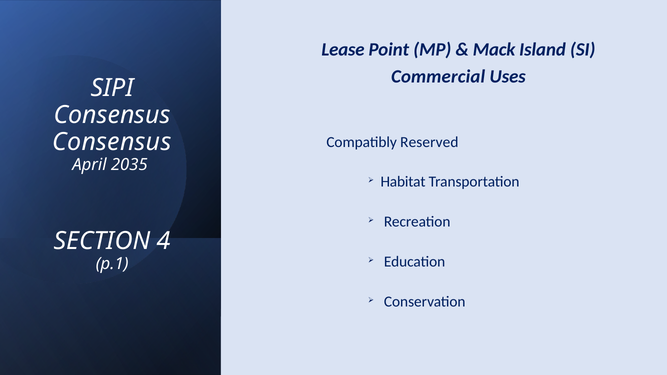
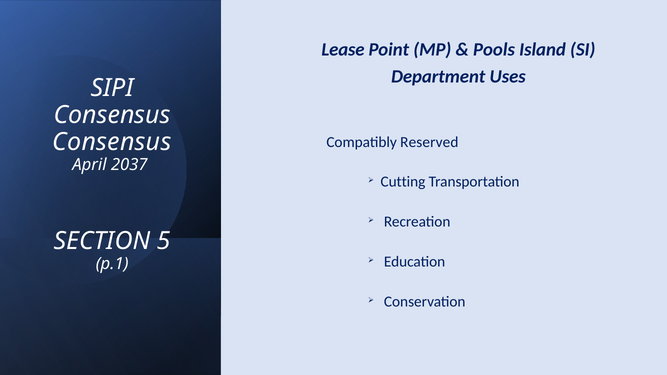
Mack: Mack -> Pools (494, 50)
Commercial: Commercial -> Department (438, 77)
2035: 2035 -> 2037 (129, 165)
Habitat: Habitat -> Cutting (403, 182)
4: 4 -> 5 (164, 241)
